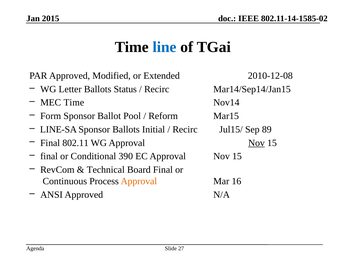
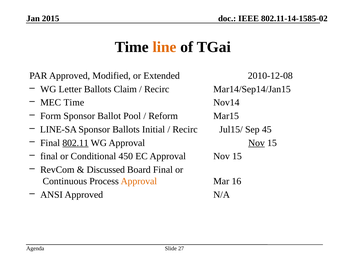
line colour: blue -> orange (165, 47)
Status: Status -> Claim (125, 89)
89: 89 -> 45 (267, 130)
802.11 underline: none -> present (75, 143)
390: 390 -> 450 (126, 157)
Technical: Technical -> Discussed (106, 170)
